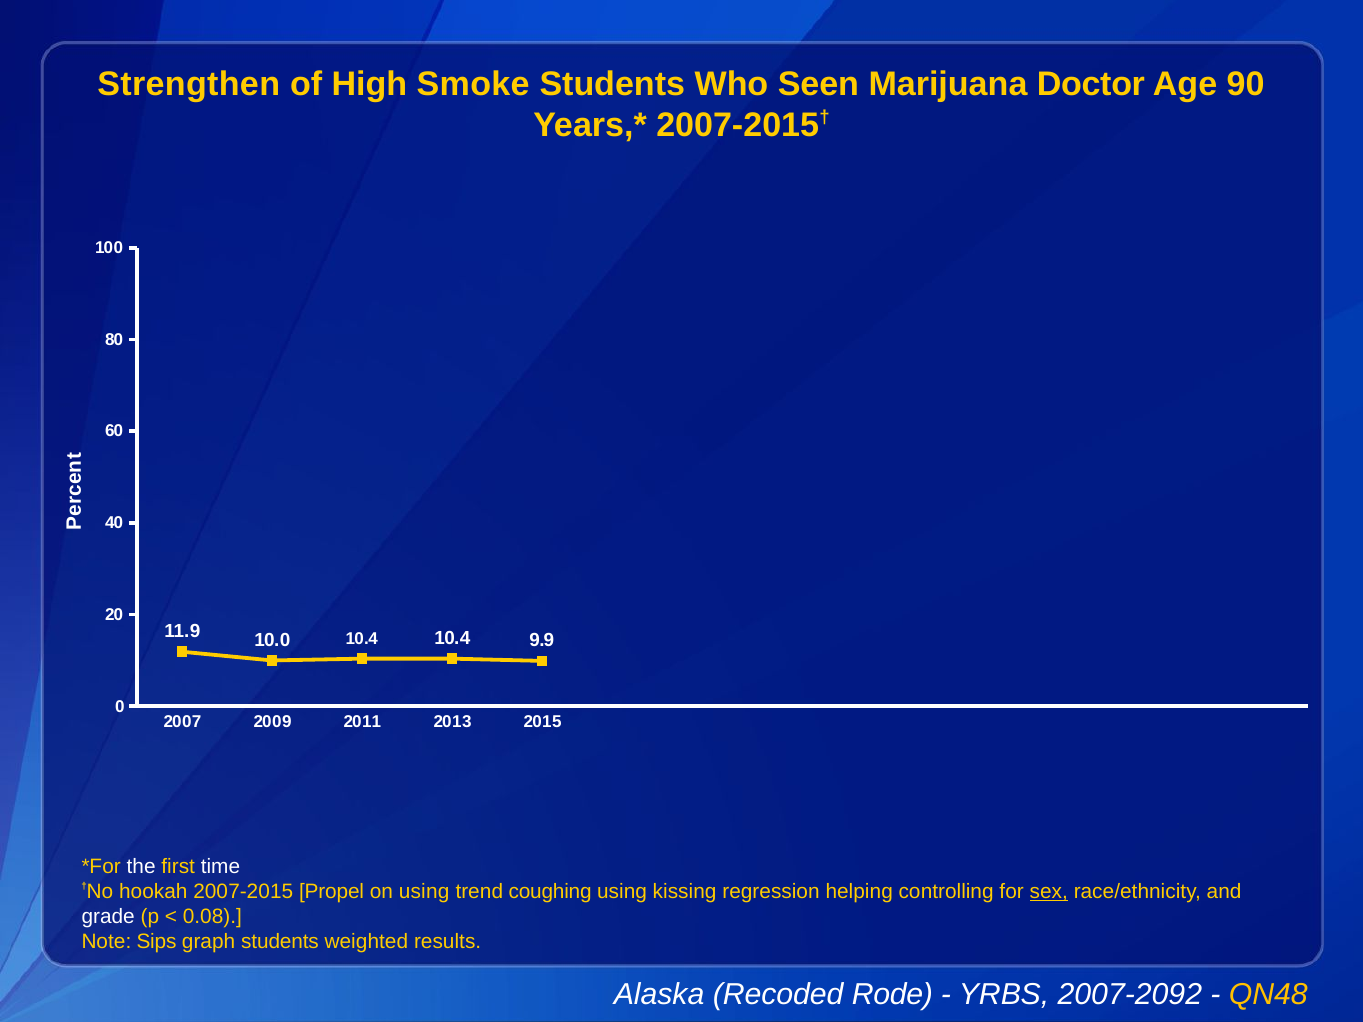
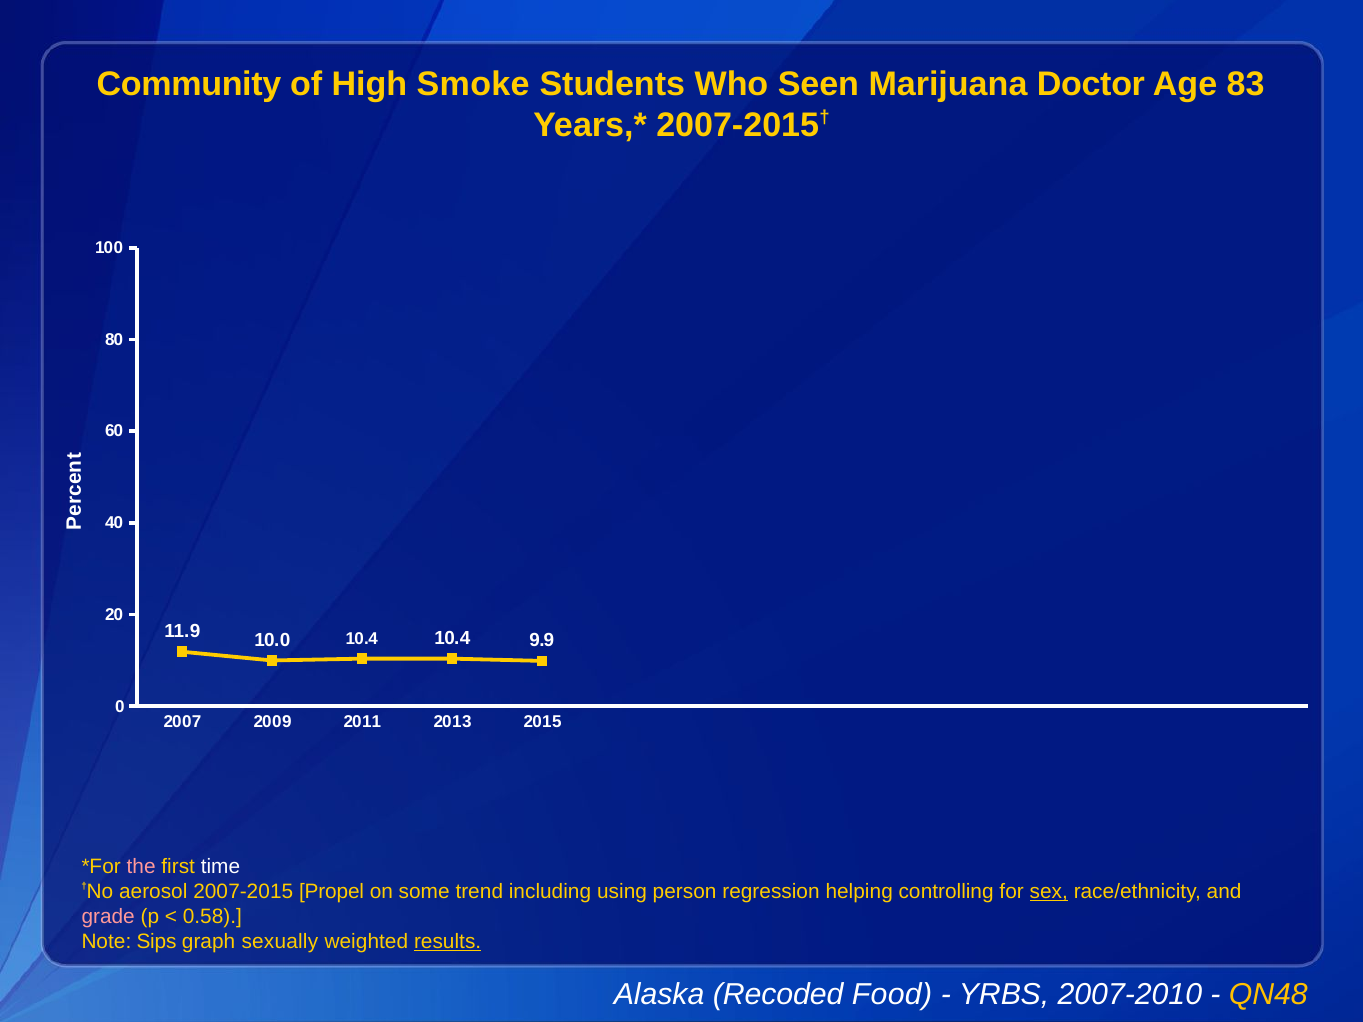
Strengthen: Strengthen -> Community (189, 84)
90: 90 -> 83 (1246, 84)
the colour: white -> pink (141, 867)
hookah: hookah -> aerosol (153, 892)
on using: using -> some (424, 892)
coughing: coughing -> including (550, 892)
kissing: kissing -> person (685, 892)
grade colour: white -> pink (108, 917)
0.08: 0.08 -> 0.58 (212, 917)
graph students: students -> sexually (280, 942)
results underline: none -> present (448, 942)
Rode: Rode -> Food (892, 995)
2007-2092: 2007-2092 -> 2007-2010 (1130, 995)
